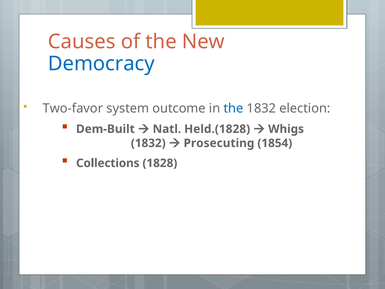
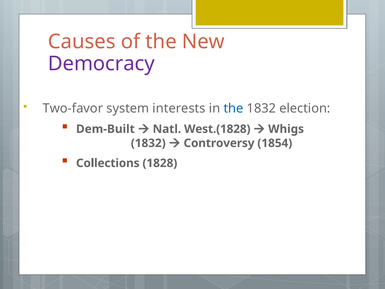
Democracy colour: blue -> purple (101, 64)
outcome: outcome -> interests (179, 108)
Held.(1828: Held.(1828 -> West.(1828 (217, 129)
Prosecuting: Prosecuting -> Controversy (219, 143)
